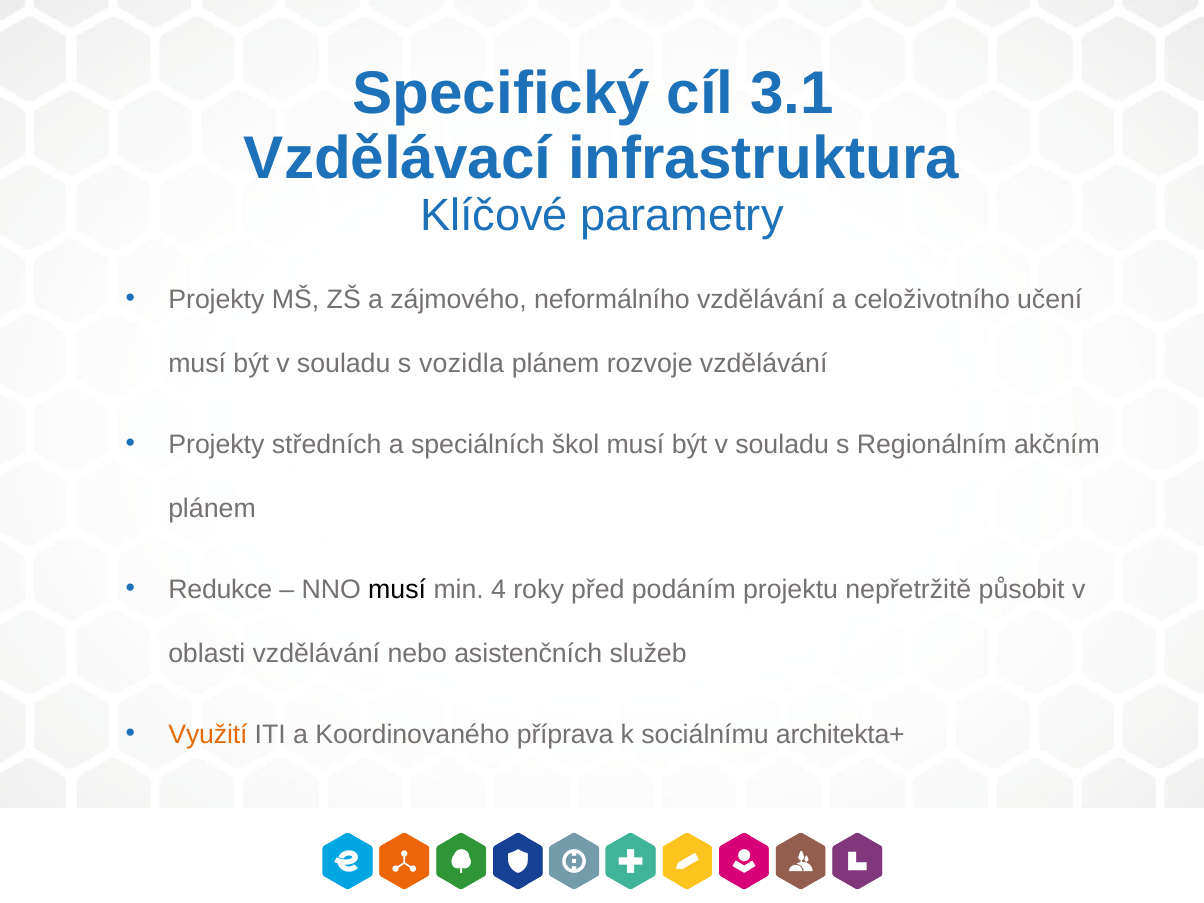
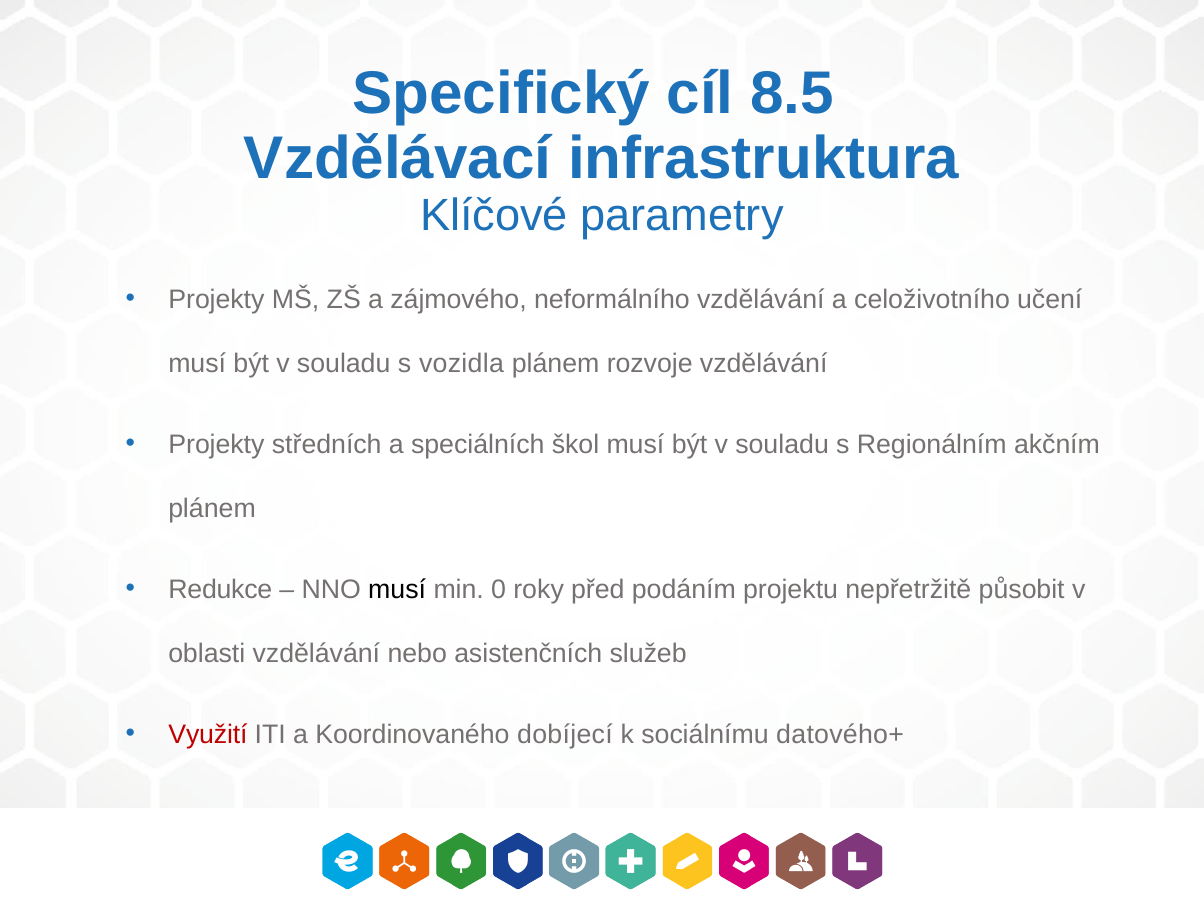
3.1: 3.1 -> 8.5 (792, 93)
4: 4 -> 0 (499, 589)
Využití colour: orange -> red (208, 734)
příprava: příprava -> dobíjecí (565, 734)
architekta+: architekta+ -> datového+ (840, 734)
